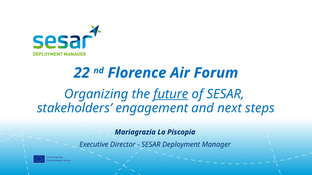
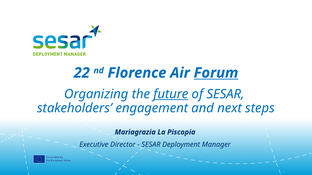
Forum underline: none -> present (216, 73)
